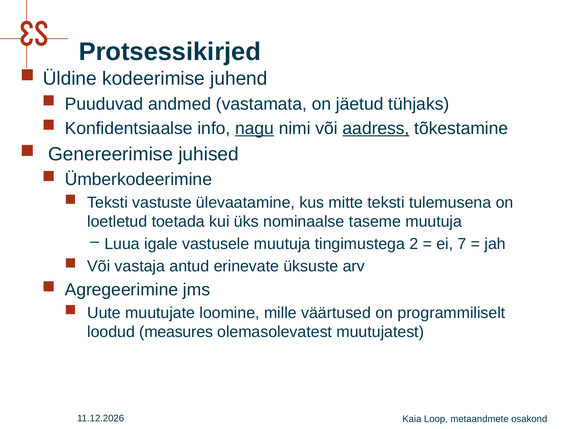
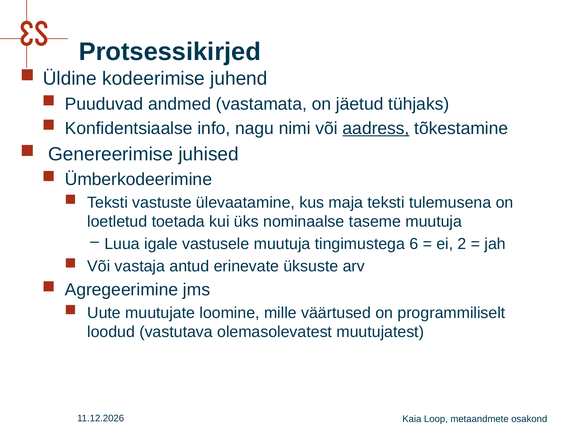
nagu underline: present -> none (255, 128)
mitte: mitte -> maja (346, 203)
2: 2 -> 6 (414, 244)
7: 7 -> 2 (462, 244)
measures: measures -> vastutava (176, 332)
